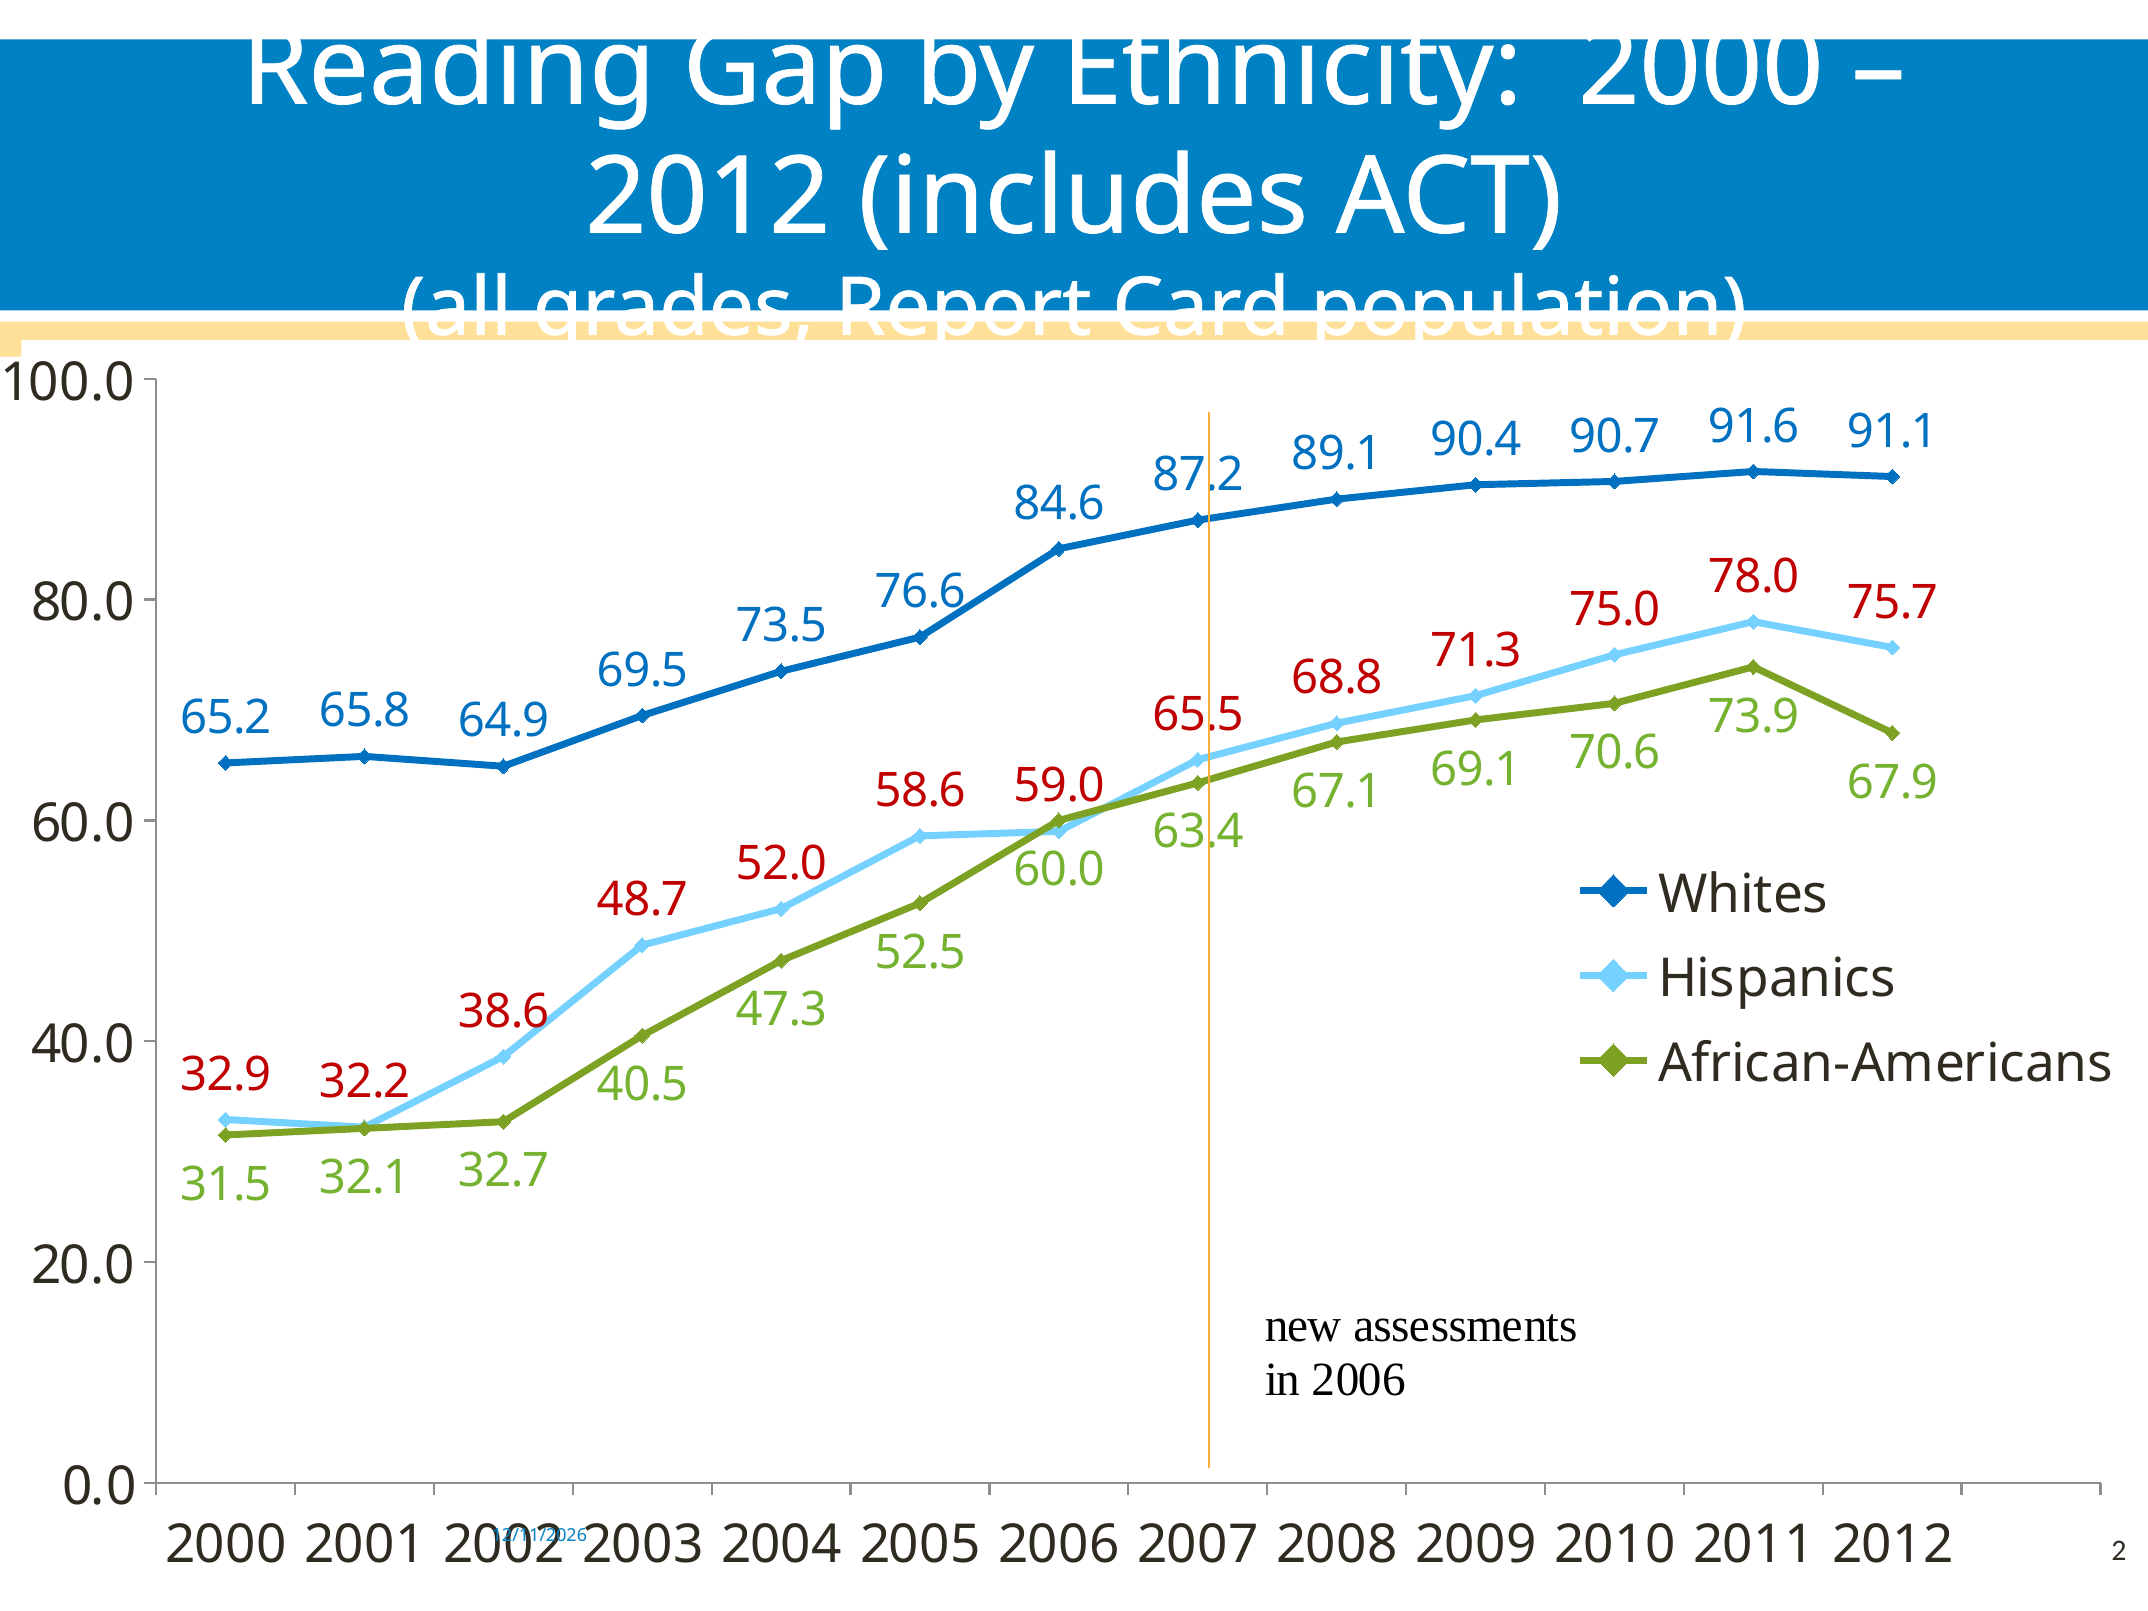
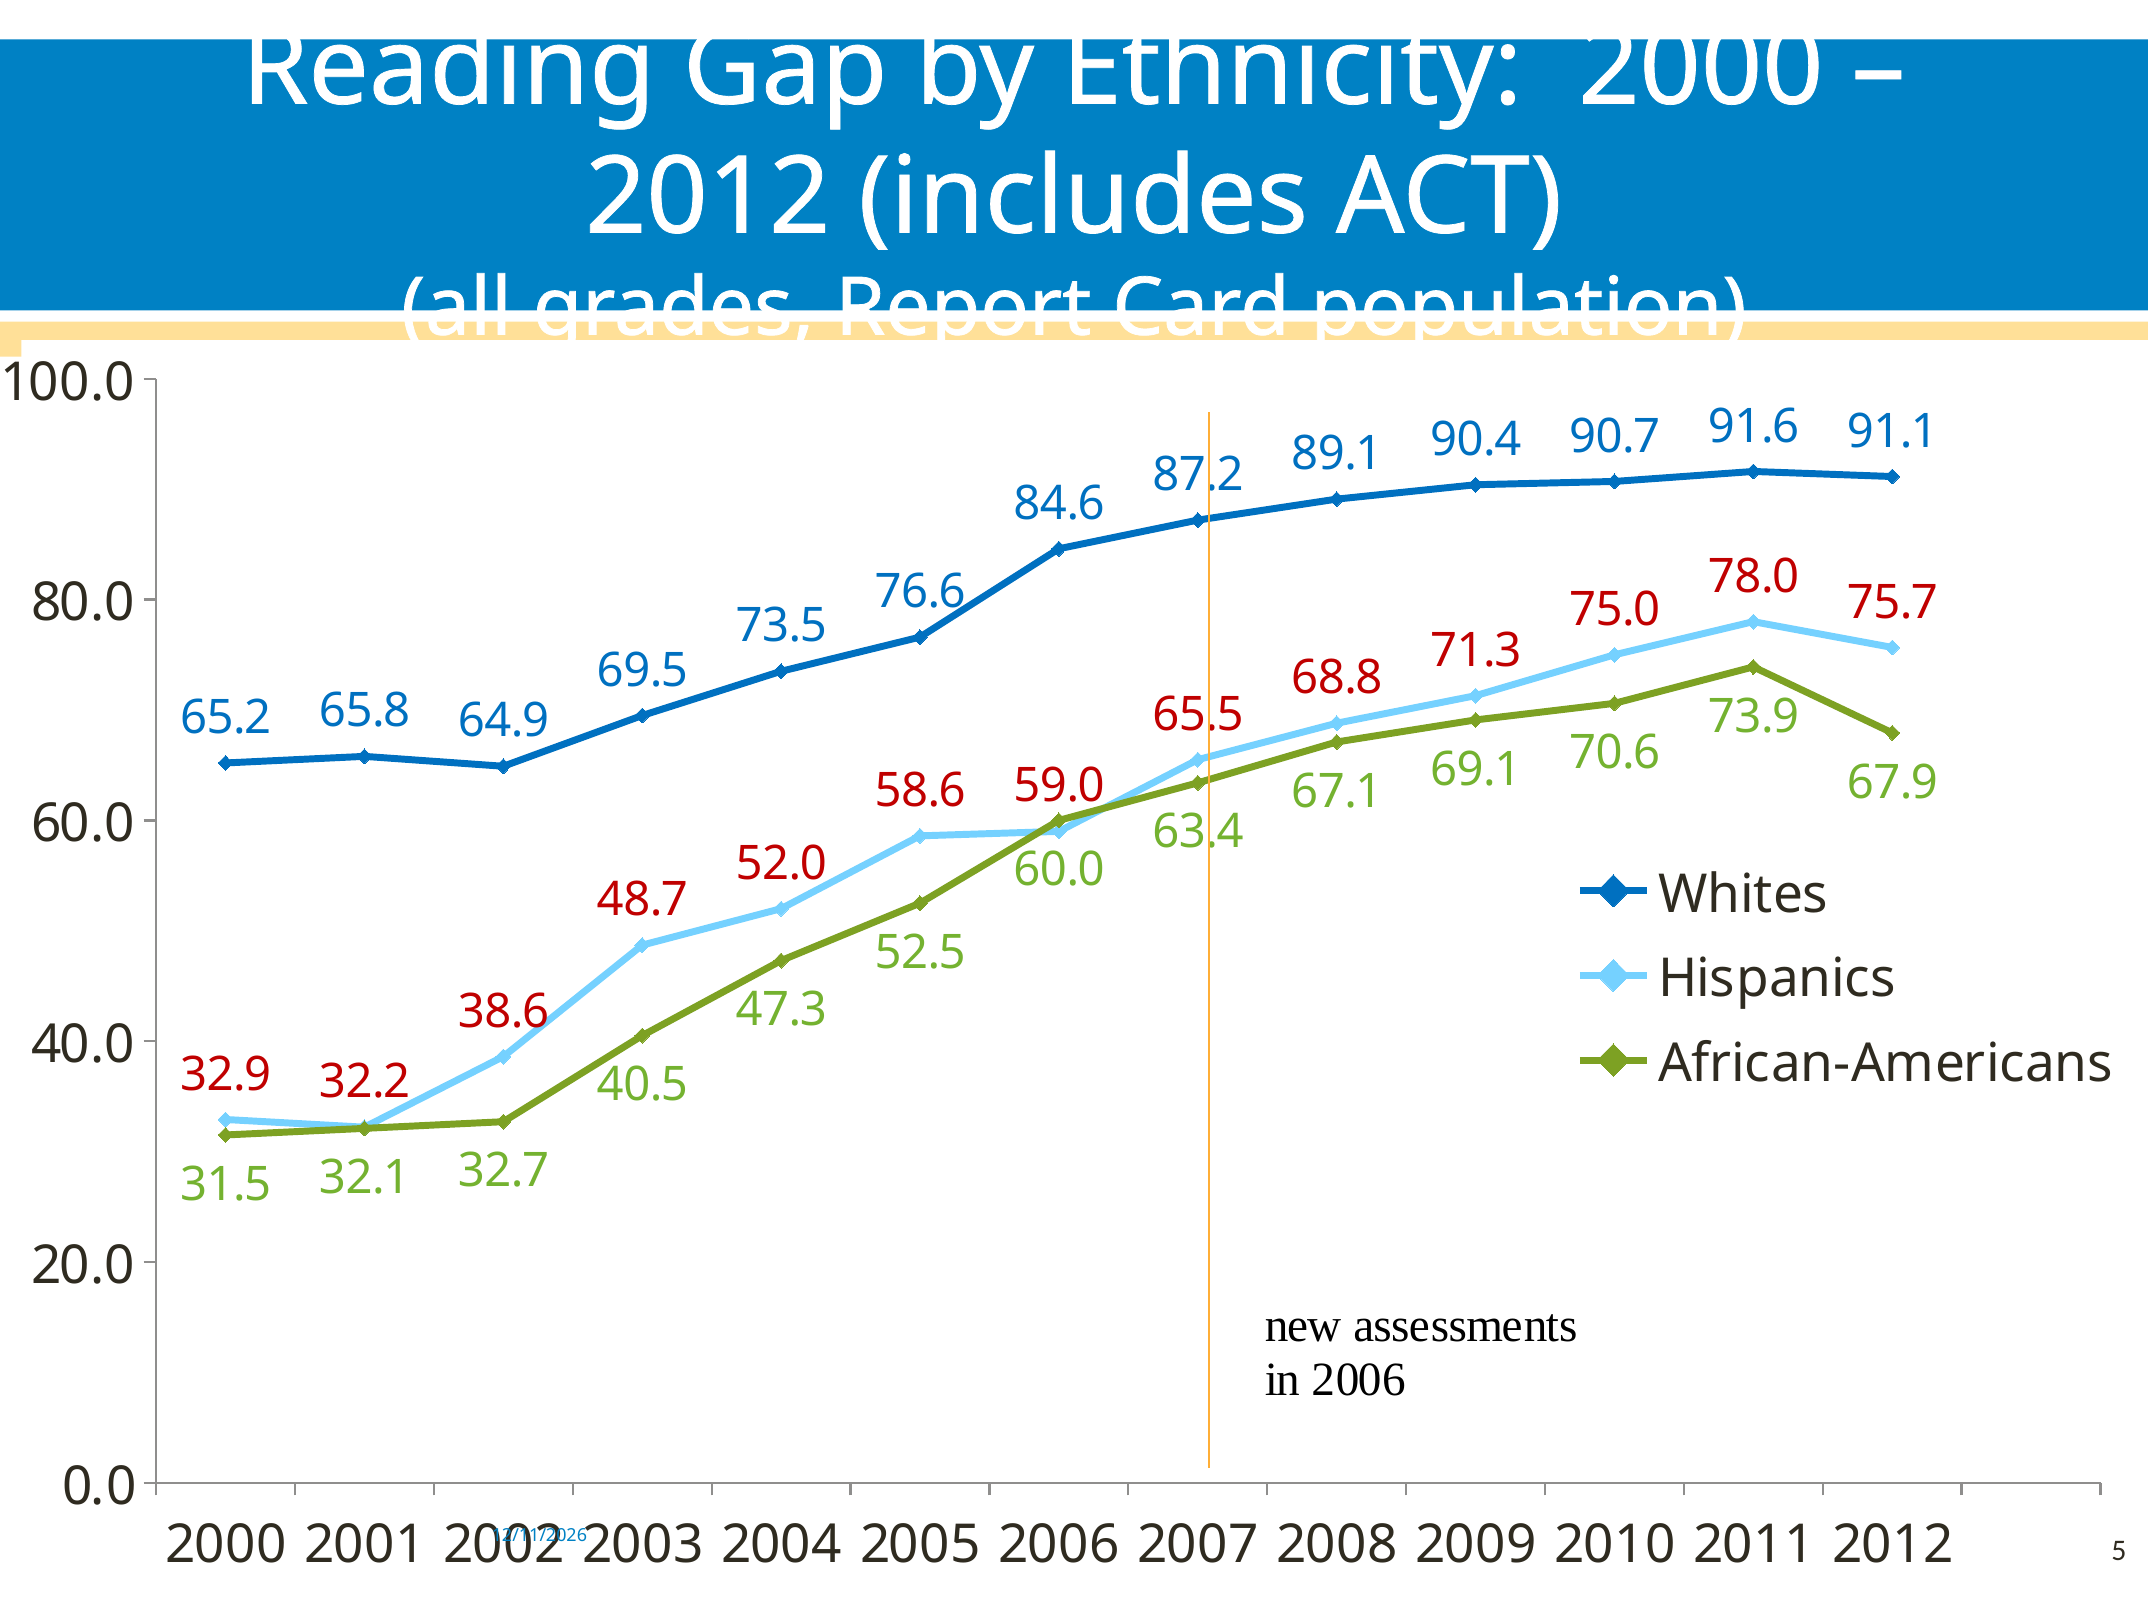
2: 2 -> 5 (2119, 1551)
